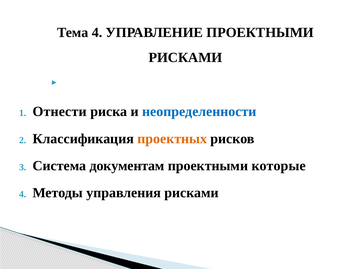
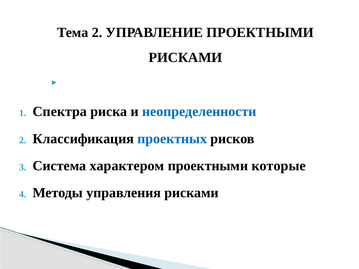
Тема 4: 4 -> 2 (97, 33)
Отнести: Отнести -> Спектра (60, 112)
проектных colour: orange -> blue (172, 139)
документам: документам -> характером (127, 166)
